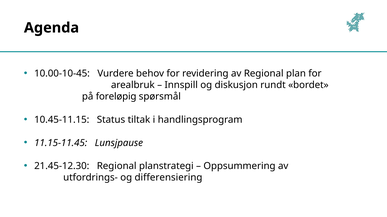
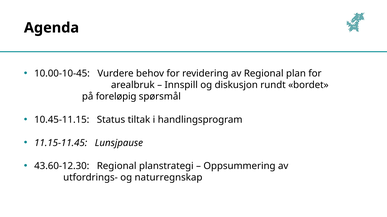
21.45-12.30: 21.45-12.30 -> 43.60-12.30 (62, 167)
differensiering: differensiering -> naturregnskap (169, 178)
